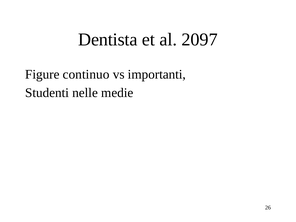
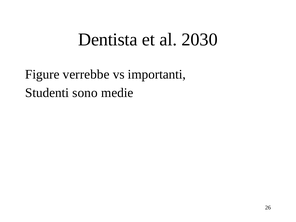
2097: 2097 -> 2030 (200, 39)
continuo: continuo -> verrebbe (86, 74)
nelle: nelle -> sono (85, 93)
